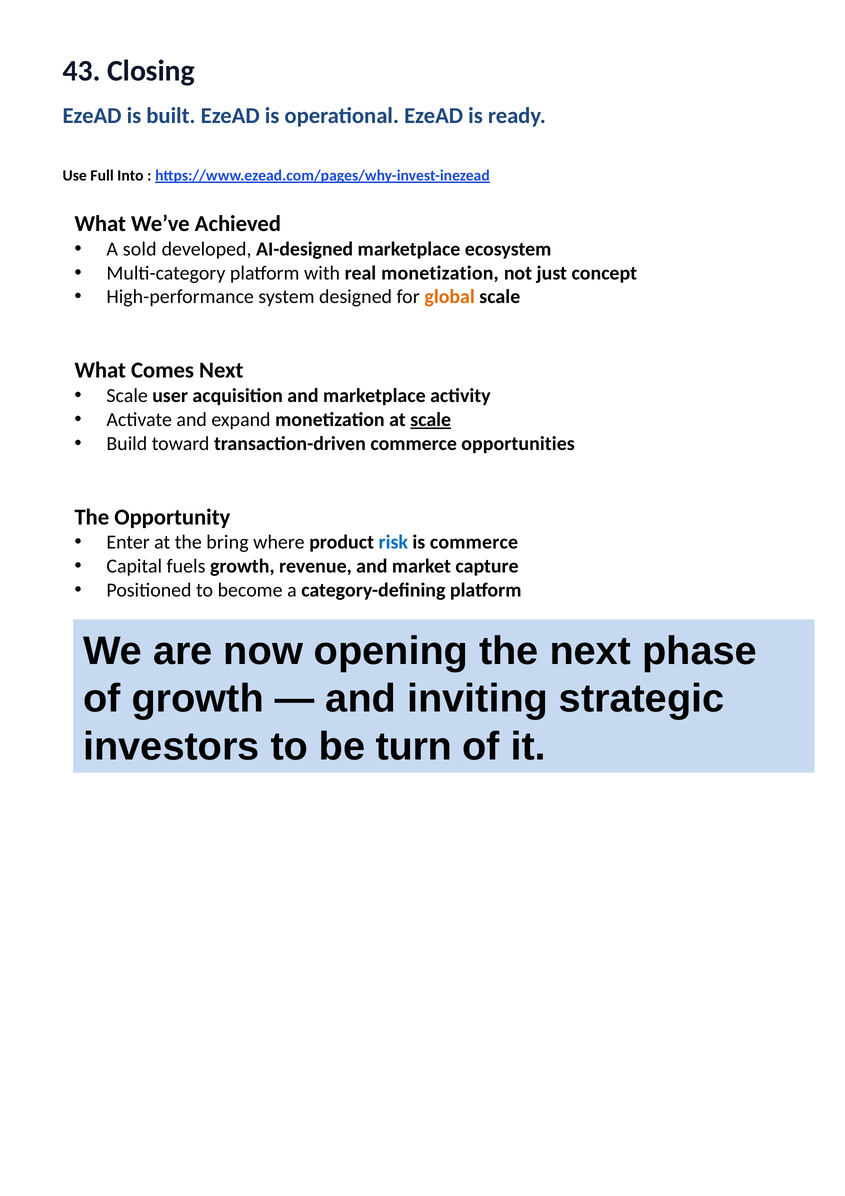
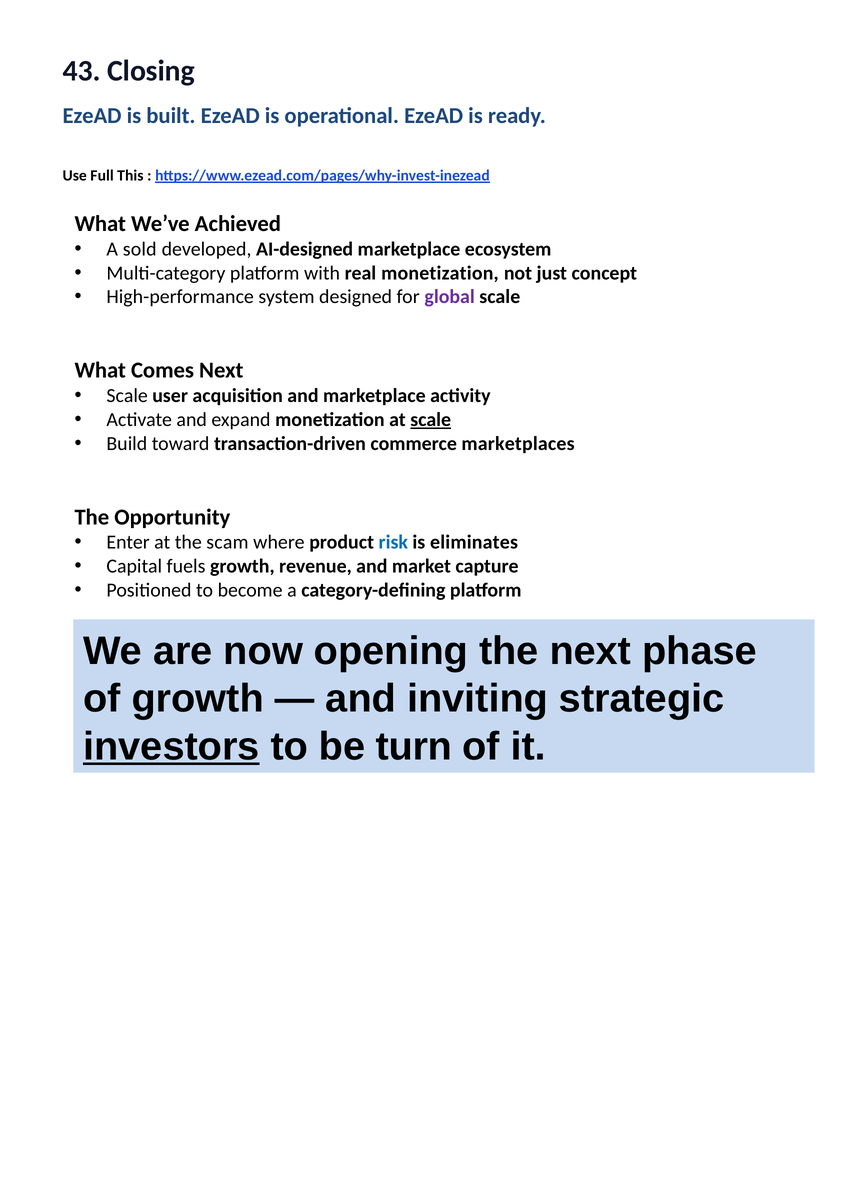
Into: Into -> This (130, 176)
global colour: orange -> purple (450, 297)
opportunities: opportunities -> marketplaces (518, 443)
bring: bring -> scam (227, 542)
is commerce: commerce -> eliminates (474, 542)
investors underline: none -> present (171, 746)
